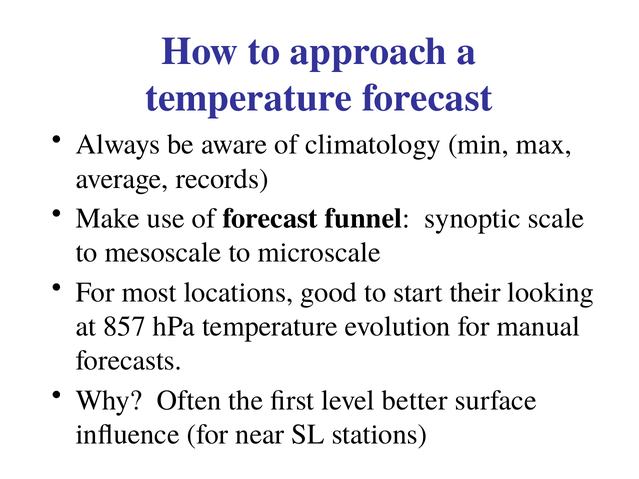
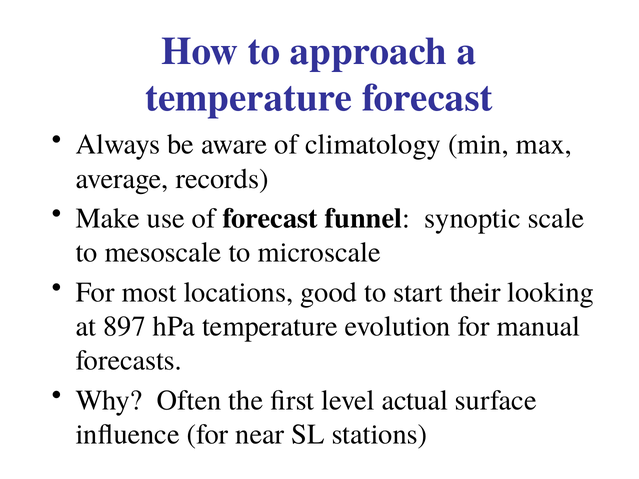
857: 857 -> 897 (124, 327)
better: better -> actual (415, 400)
